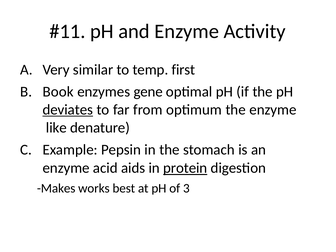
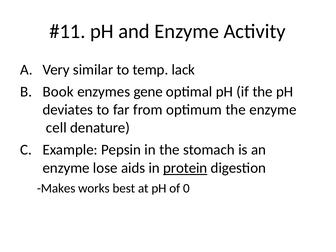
first: first -> lack (183, 70)
deviates underline: present -> none (68, 110)
like: like -> cell (56, 128)
acid: acid -> lose (105, 168)
3: 3 -> 0 (186, 188)
